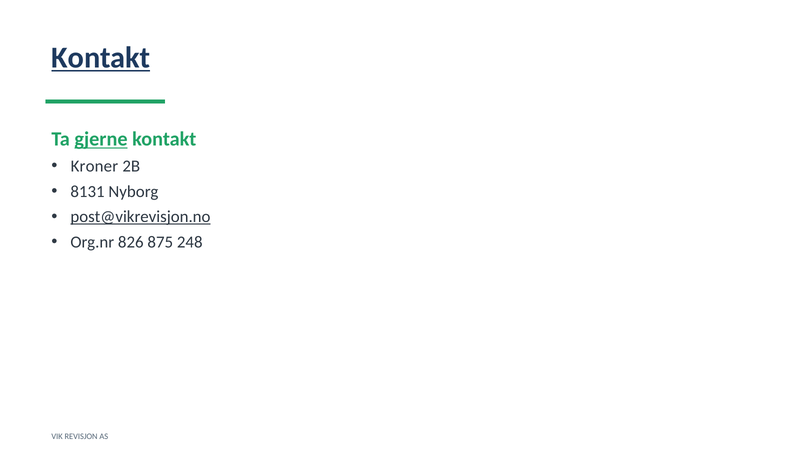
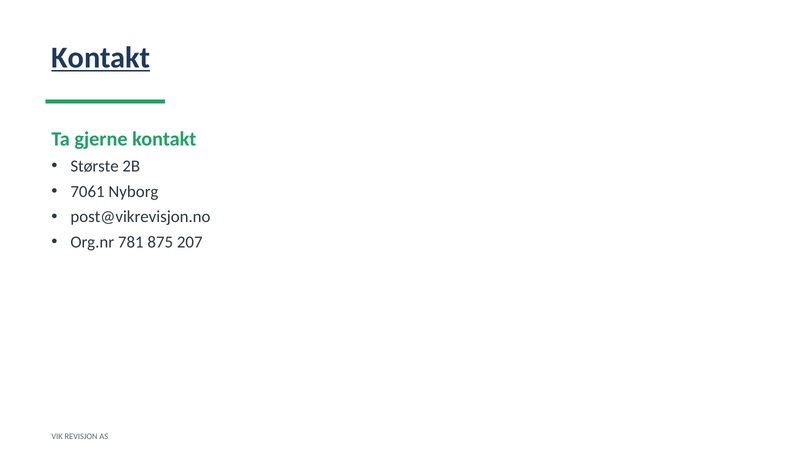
gjerne underline: present -> none (101, 139)
Kroner: Kroner -> Største (95, 166)
8131: 8131 -> 7061 (88, 192)
post@vikrevisjon.no underline: present -> none (140, 217)
826: 826 -> 781 (131, 242)
248: 248 -> 207 (190, 242)
